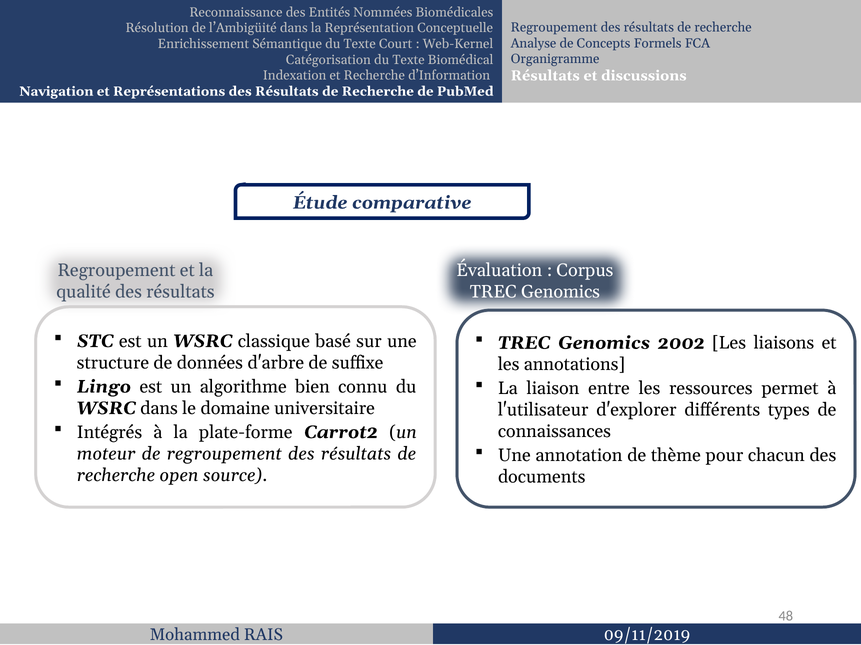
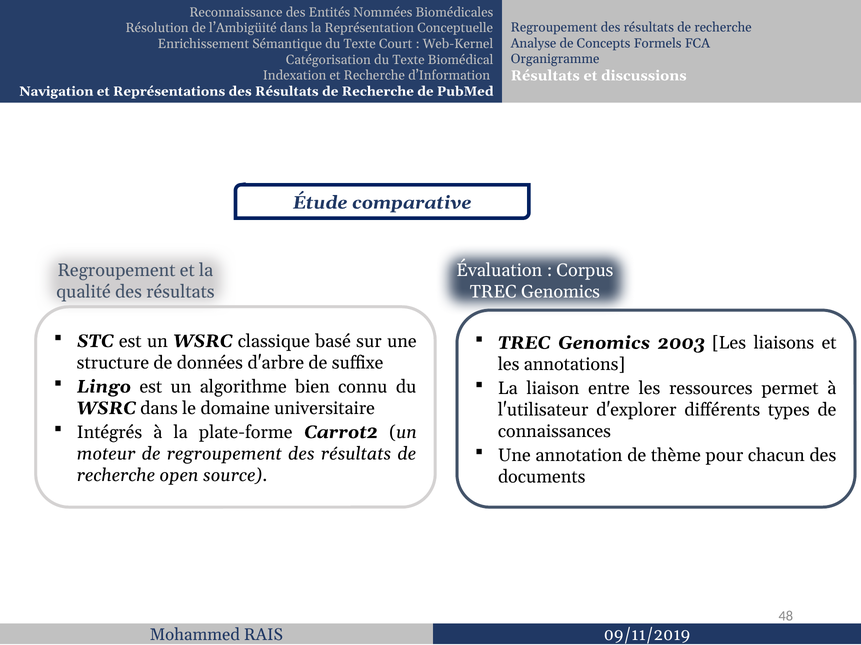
2002: 2002 -> 2003 (681, 343)
